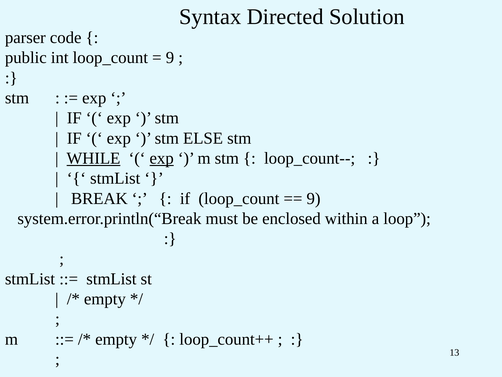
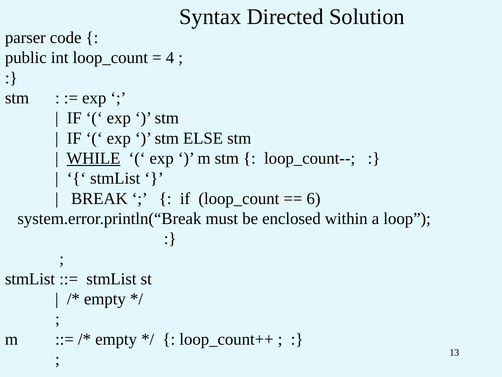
9: 9 -> 4 (170, 58)
exp underline: present -> none (162, 158)
9: 9 -> 6 (314, 198)
